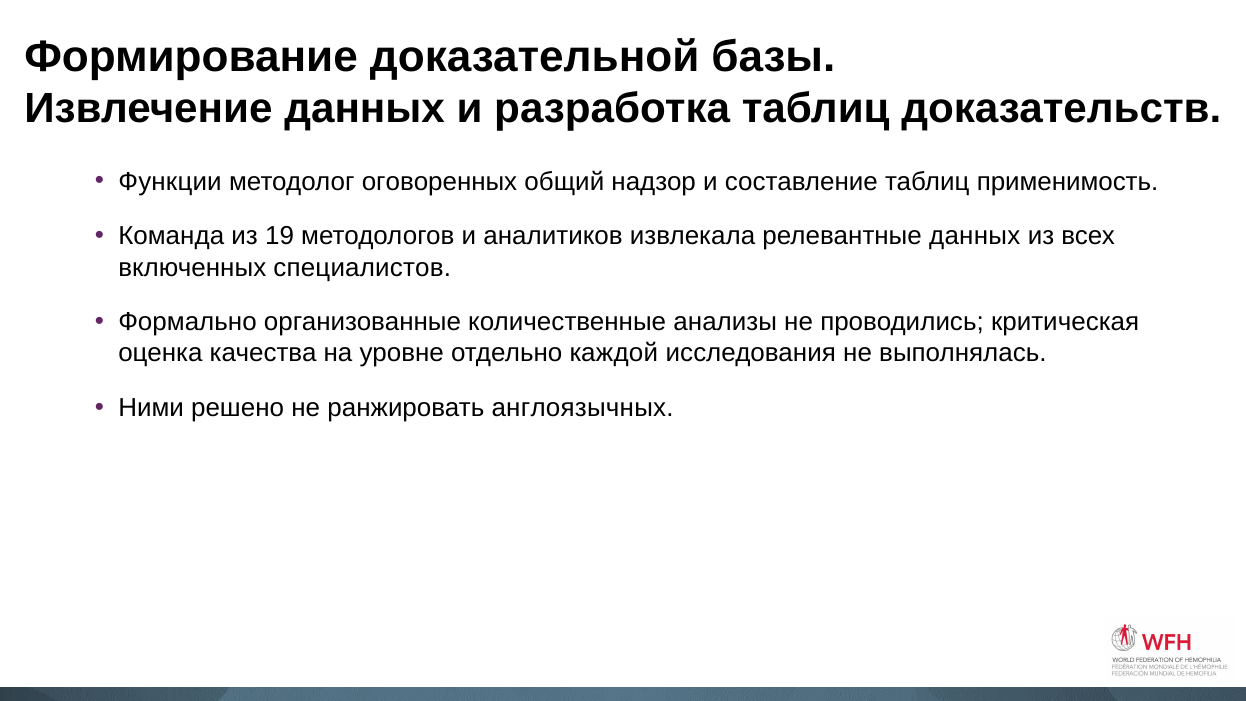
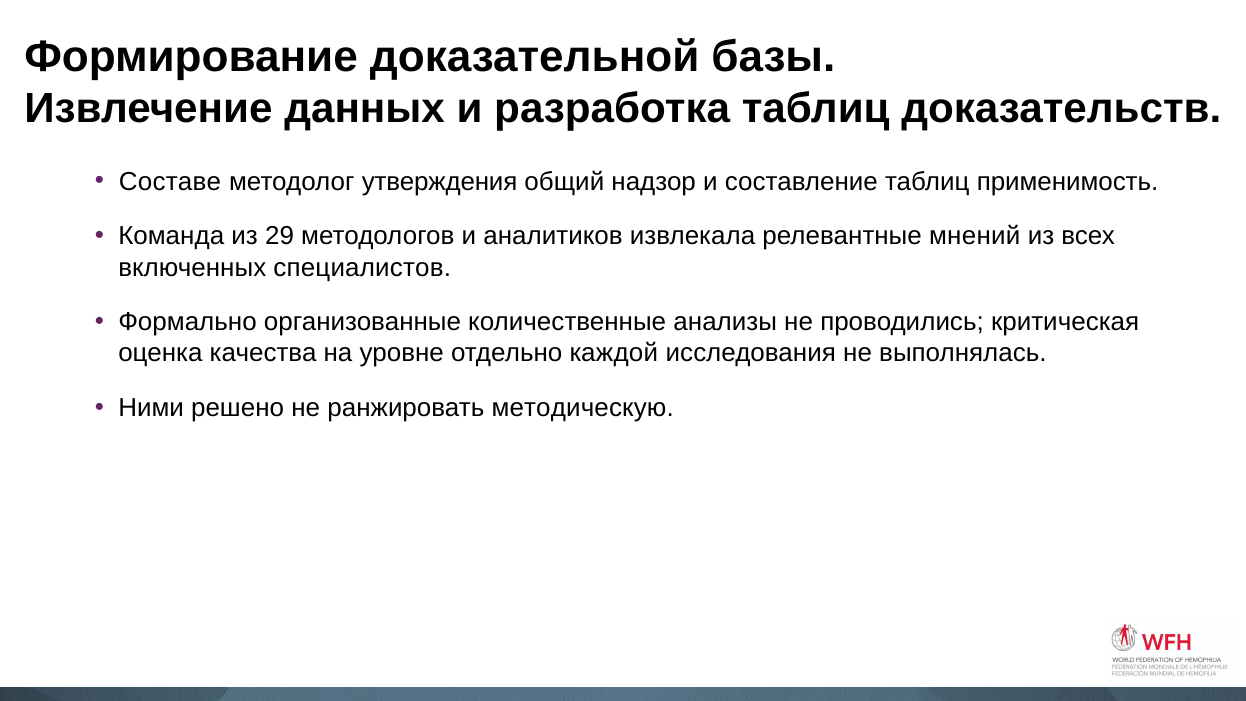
Функции: Функции -> Составе (170, 182)
оговоренных: оговоренных -> утверждения (440, 182)
19: 19 -> 29 (280, 236)
релевантные данных: данных -> мнений (975, 236)
англоязычных: англоязычных -> методическую (583, 408)
